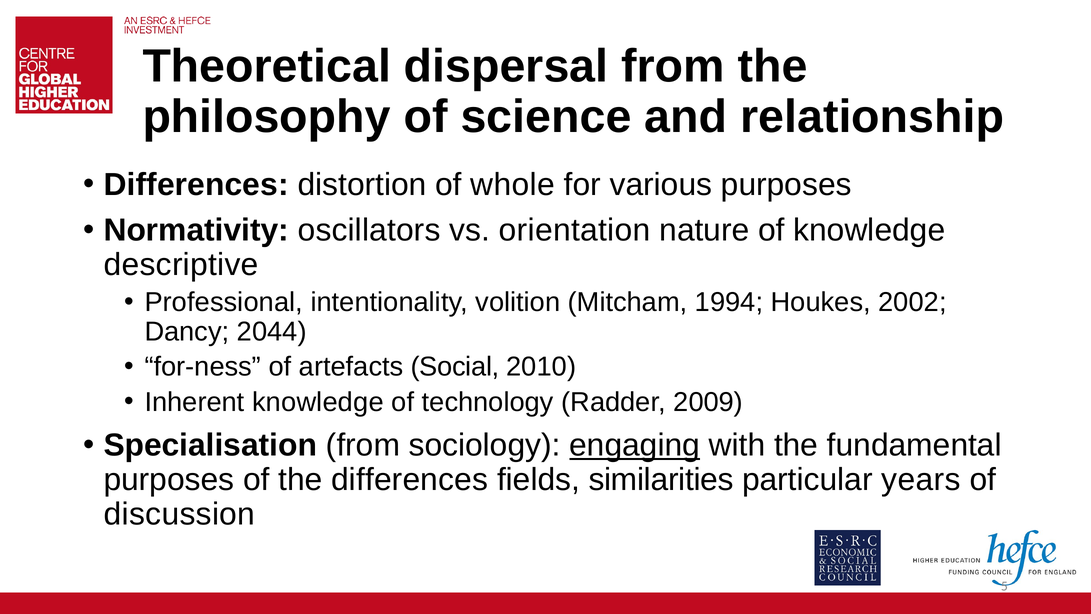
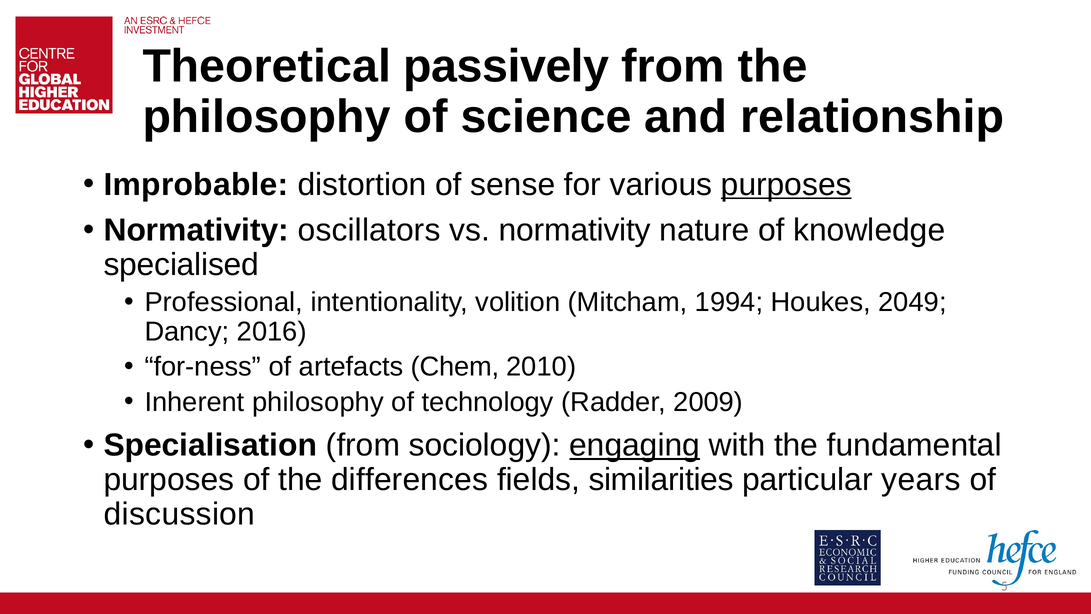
dispersal: dispersal -> passively (506, 66)
Differences: Differences -> Improbable (196, 184)
whole: whole -> sense (513, 184)
purposes underline: none -> present (786, 184)
vs orientation: orientation -> normativity (575, 230)
descriptive: descriptive -> specialised (181, 265)
2002: 2002 -> 2049 (912, 302)
2044: 2044 -> 2016 (272, 332)
Social: Social -> Chem (455, 367)
Inherent knowledge: knowledge -> philosophy (318, 402)
